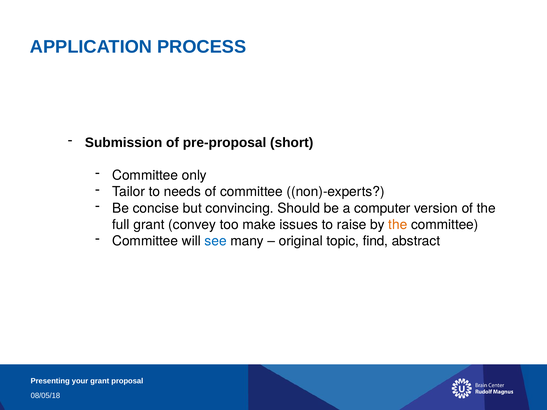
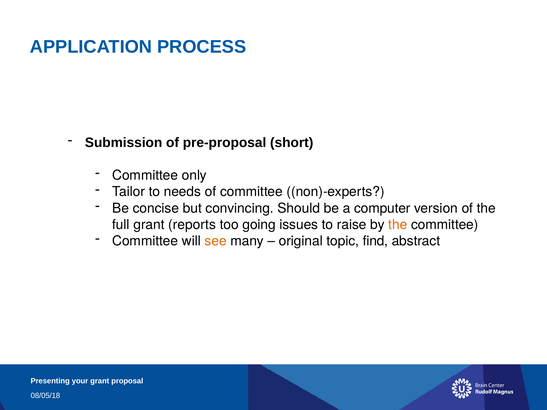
convey: convey -> reports (192, 225)
make: make -> going (259, 225)
see colour: blue -> orange (216, 241)
